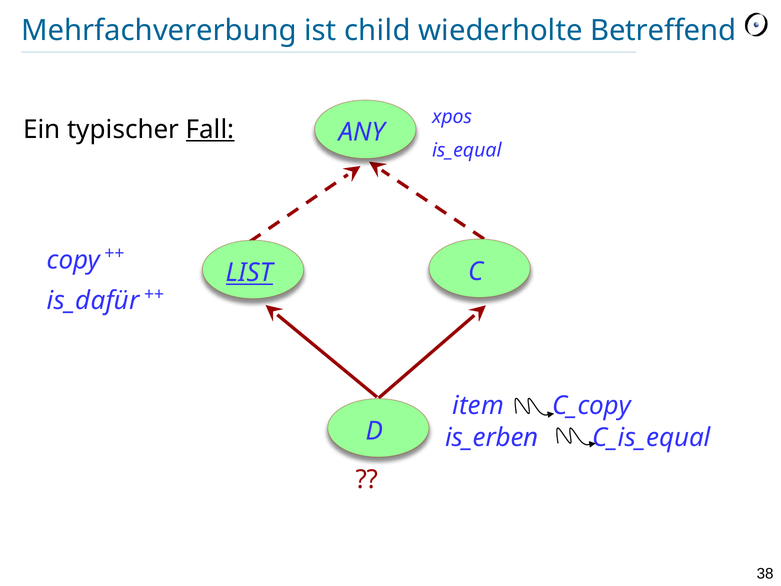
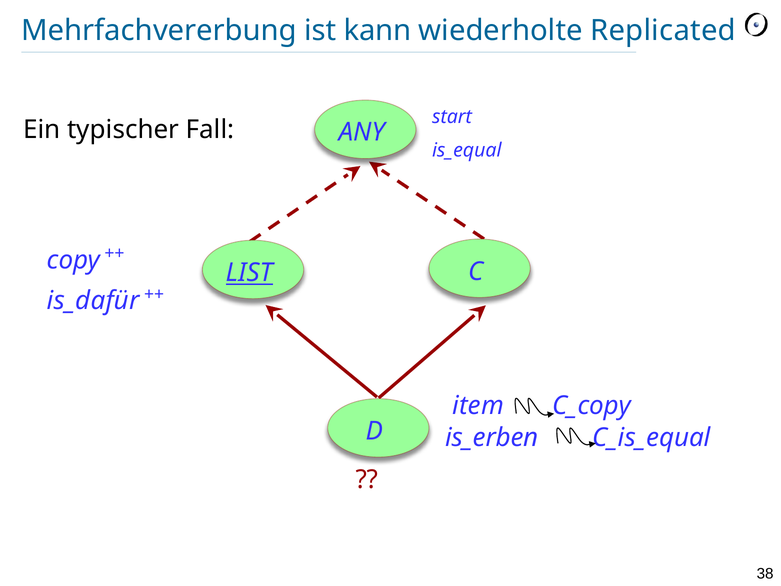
child: child -> kann (378, 31)
Betreffend: Betreffend -> Replicated (663, 31)
xpos: xpos -> start (452, 117)
Fall underline: present -> none (210, 130)
